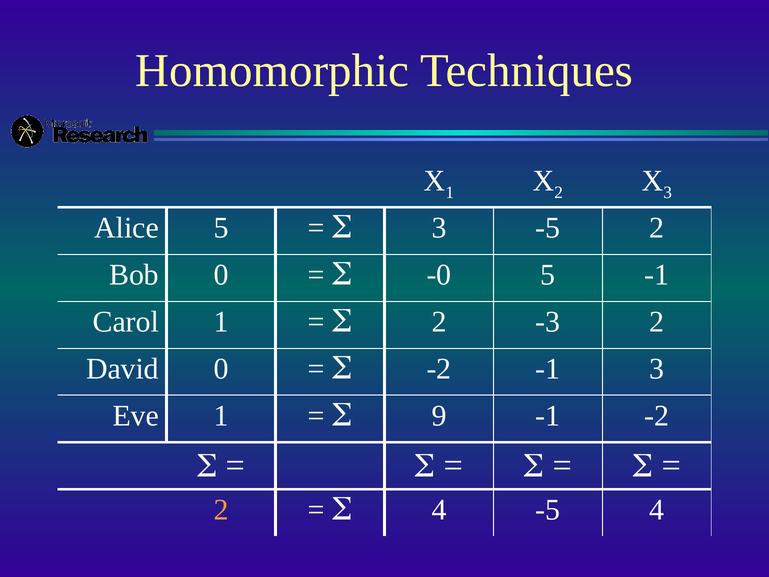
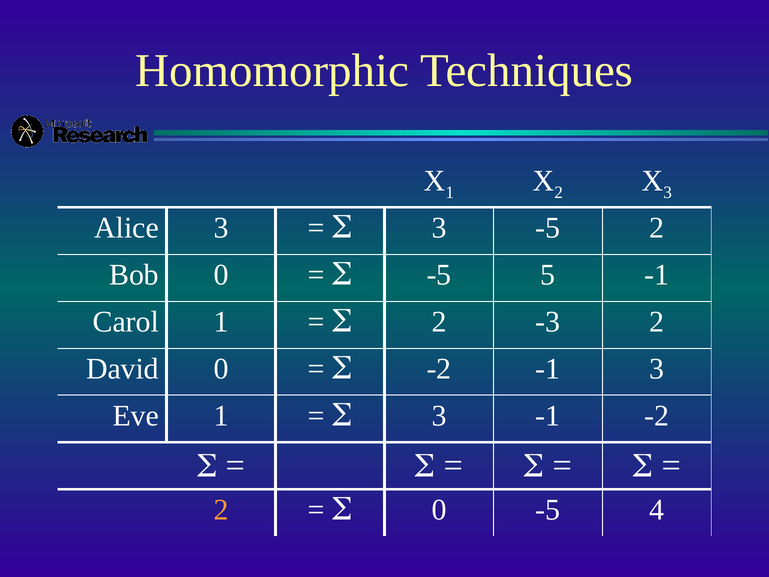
Alice 5: 5 -> 3 (221, 228)
-0: -0 -> -5 (439, 275)
9: 9 -> 3 (439, 416)
4: 4 -> 0 (439, 510)
